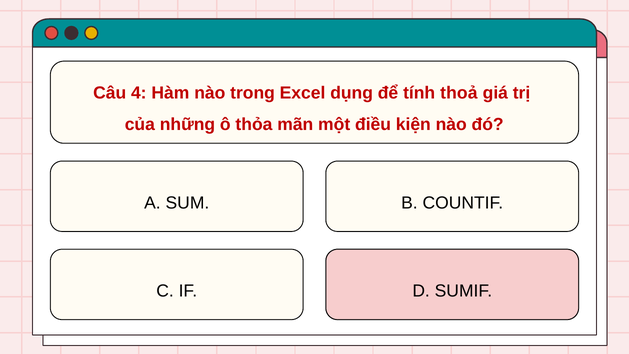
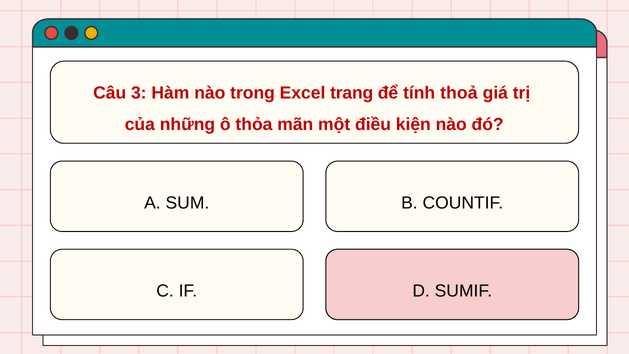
4: 4 -> 3 (139, 93)
dụng: dụng -> trang (352, 93)
